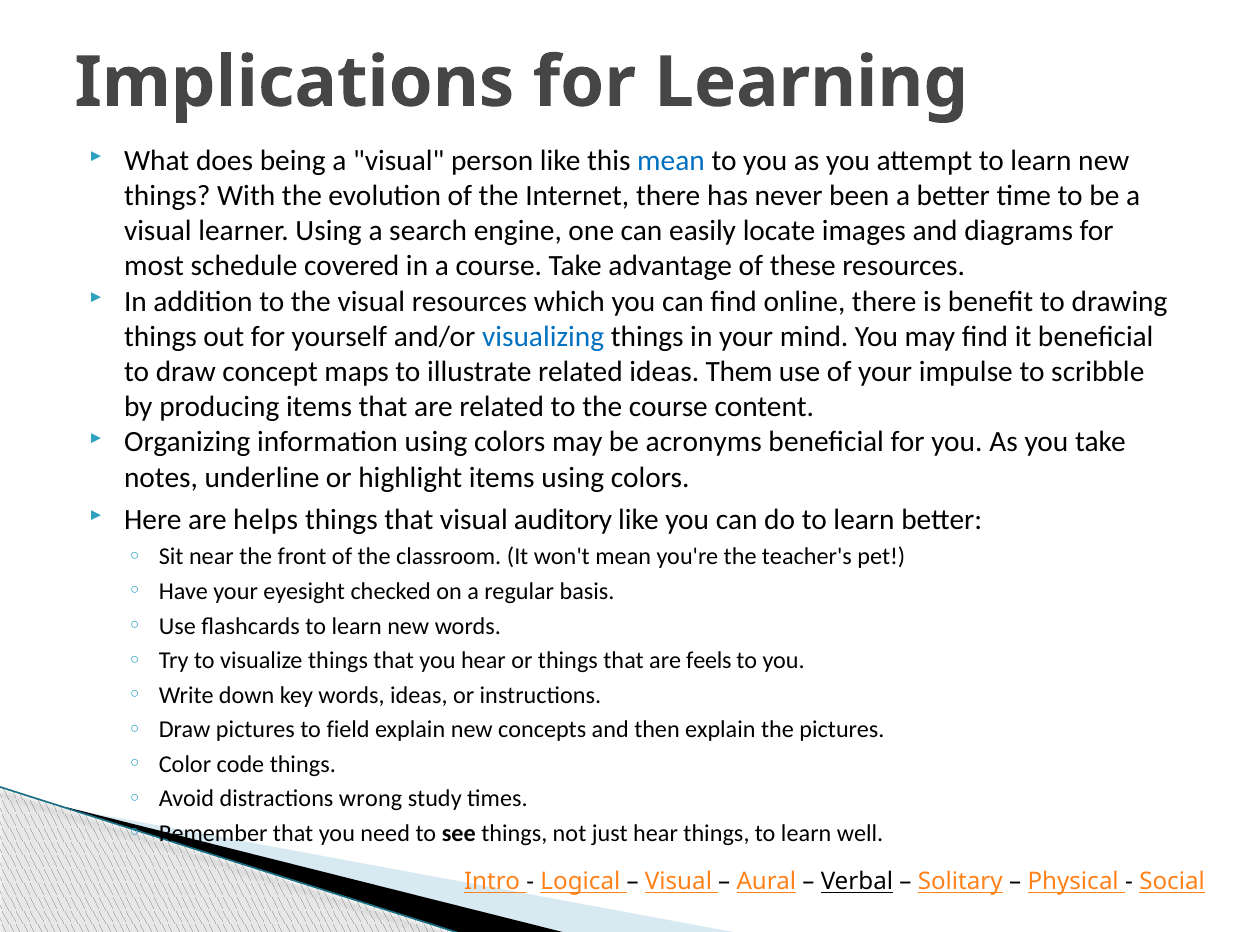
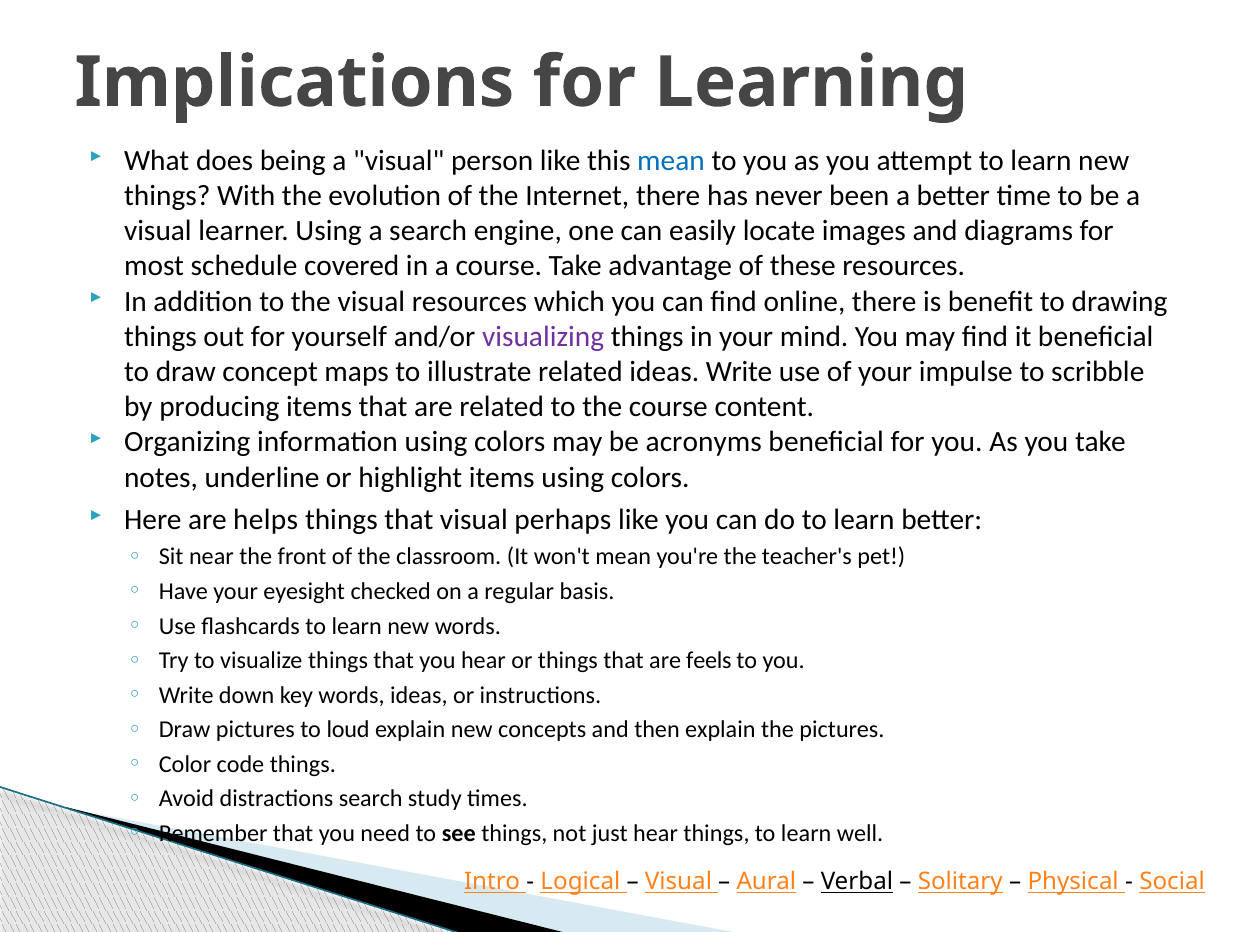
visualizing colour: blue -> purple (543, 337)
ideas Them: Them -> Write (739, 372)
auditory: auditory -> perhaps (563, 520)
field: field -> loud (348, 730)
distractions wrong: wrong -> search (371, 799)
